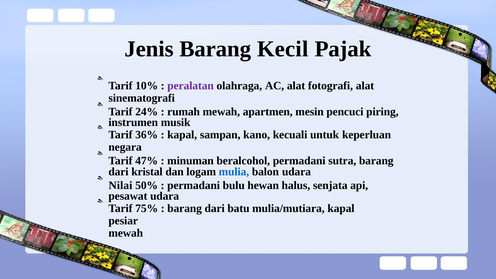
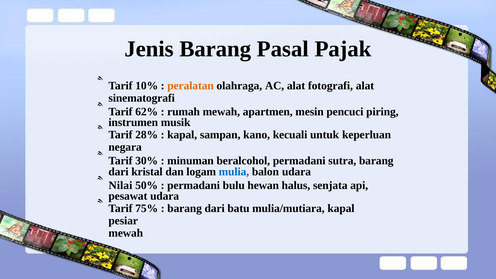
Kecil: Kecil -> Pasal (283, 49)
peralatan colour: purple -> orange (191, 86)
24%: 24% -> 62% (147, 112)
36%: 36% -> 28% (147, 135)
47%: 47% -> 30% (147, 161)
